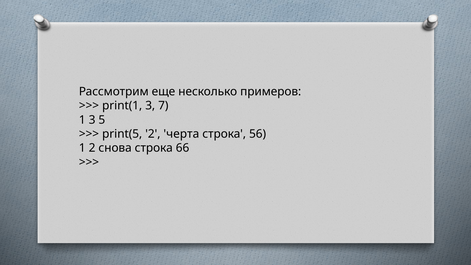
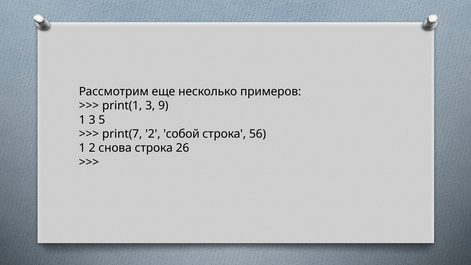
7: 7 -> 9 (163, 106)
print(5: print(5 -> print(7 (122, 134)
черта: черта -> собой (181, 134)
66: 66 -> 26 (183, 148)
